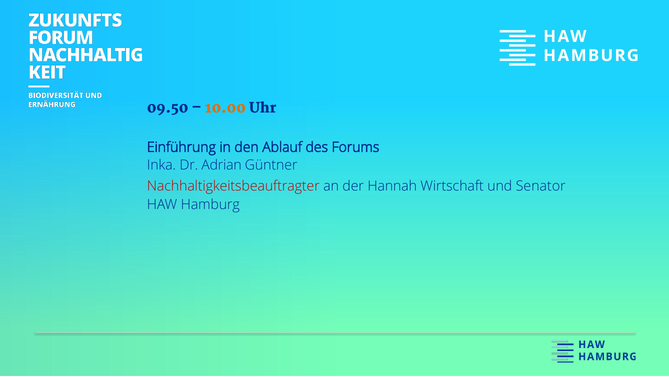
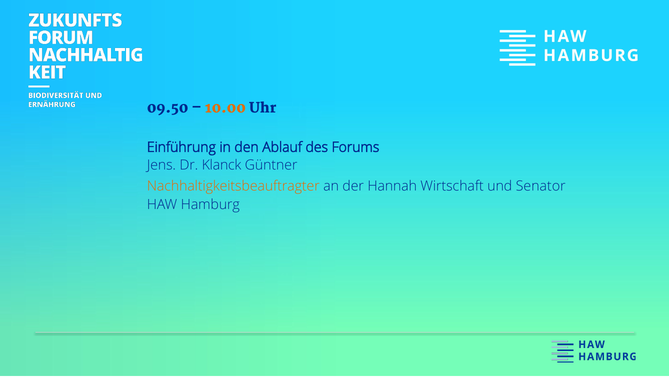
Inka: Inka -> Jens (161, 165)
Adrian: Adrian -> Klanck (222, 165)
Nachhaltigkeitsbeauftragter colour: red -> orange (233, 186)
